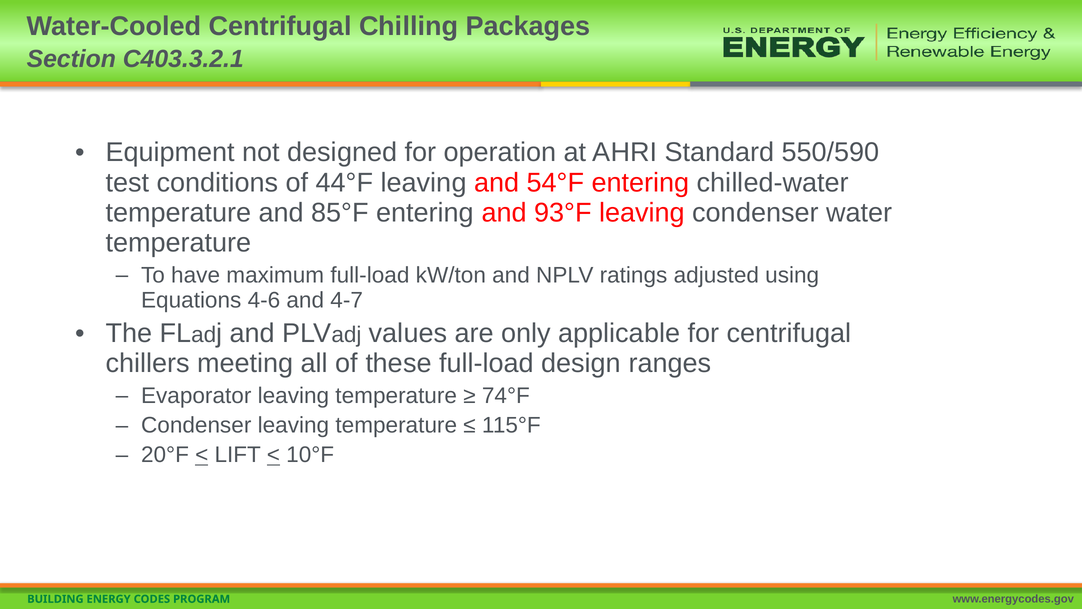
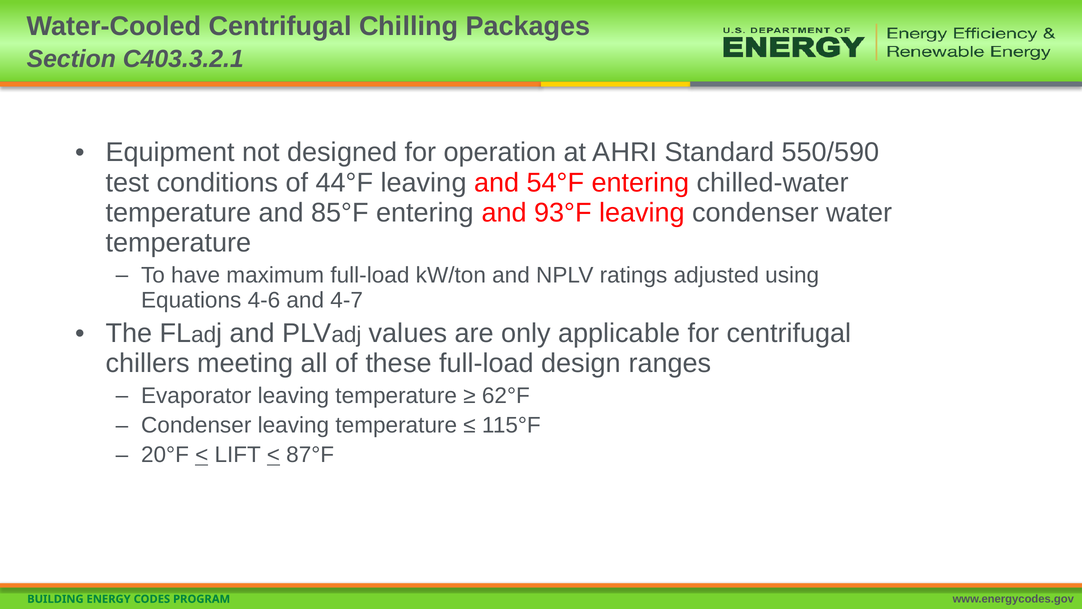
74°F: 74°F -> 62°F (506, 395)
10°F: 10°F -> 87°F (310, 455)
